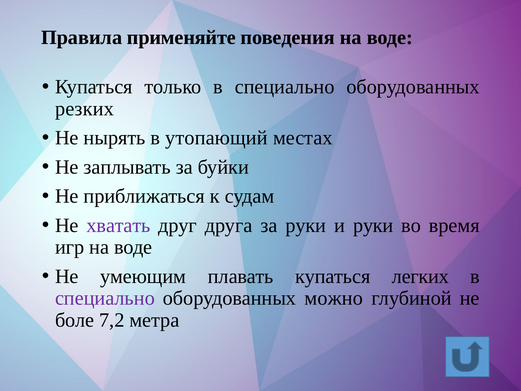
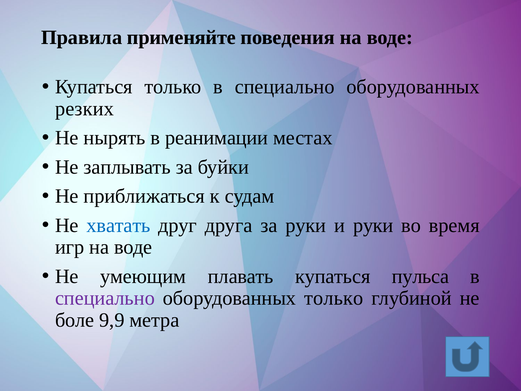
утопающий: утопающий -> реанимации (217, 138)
хватать colour: purple -> blue (118, 225)
легких: легких -> пульса (420, 276)
оборудованных можно: можно -> только (334, 298)
7,2: 7,2 -> 9,9 (112, 320)
